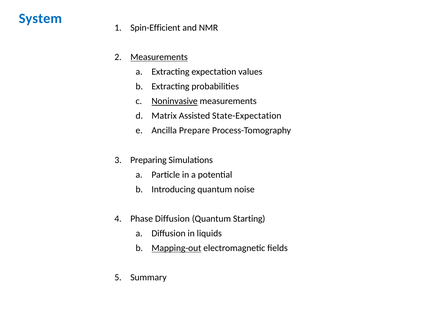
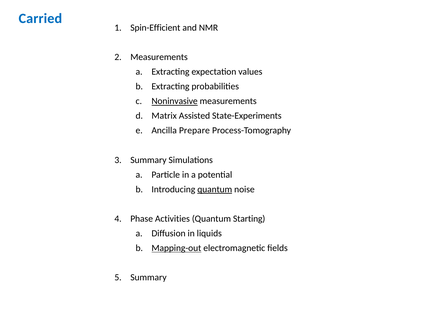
System: System -> Carried (40, 19)
Measurements underline: present -> none (159, 57)
State-Expectation: State-Expectation -> State-Experiments (247, 116)
Preparing: Preparing -> Summary (148, 160)
quantum underline: none -> present (215, 189)
Phase Diffusion: Diffusion -> Activities (172, 219)
